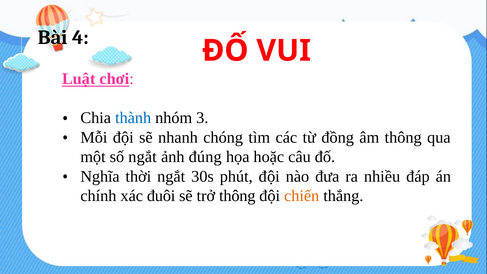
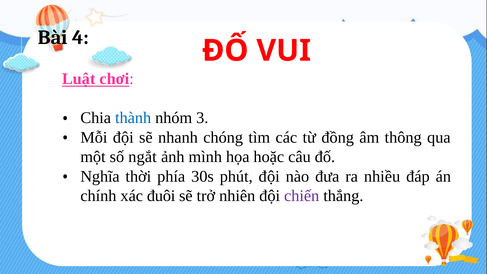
đúng: đúng -> mình (205, 157)
thời ngắt: ngắt -> phía (171, 176)
trở thông: thông -> nhiên (237, 196)
chiến colour: orange -> purple (302, 196)
